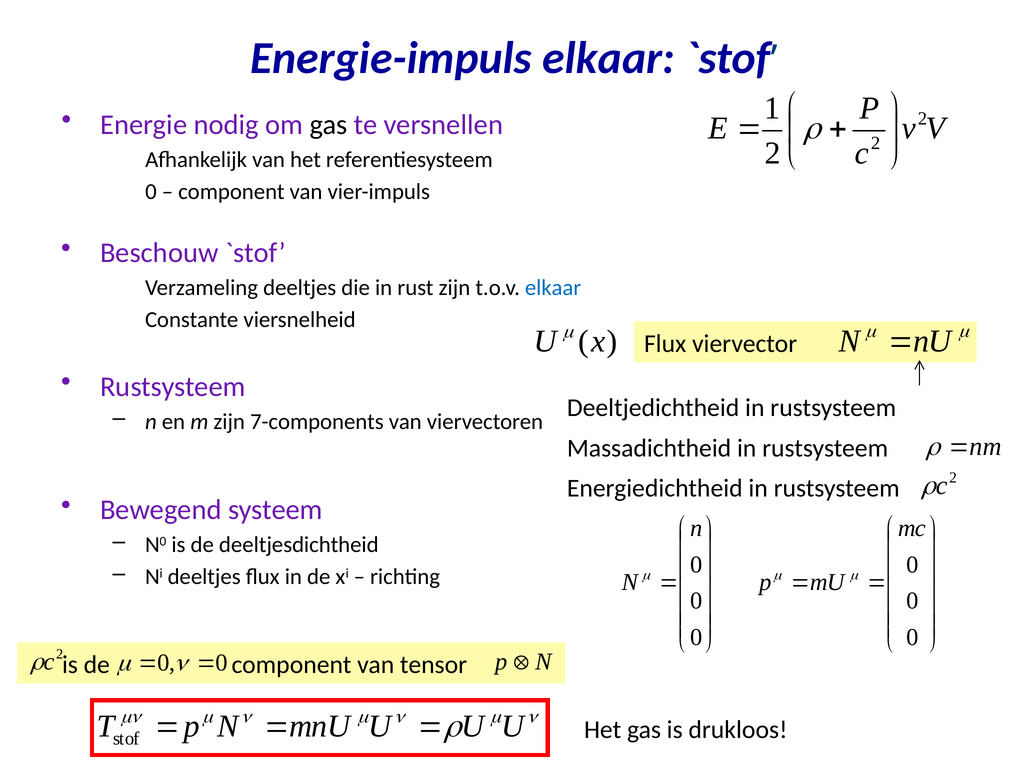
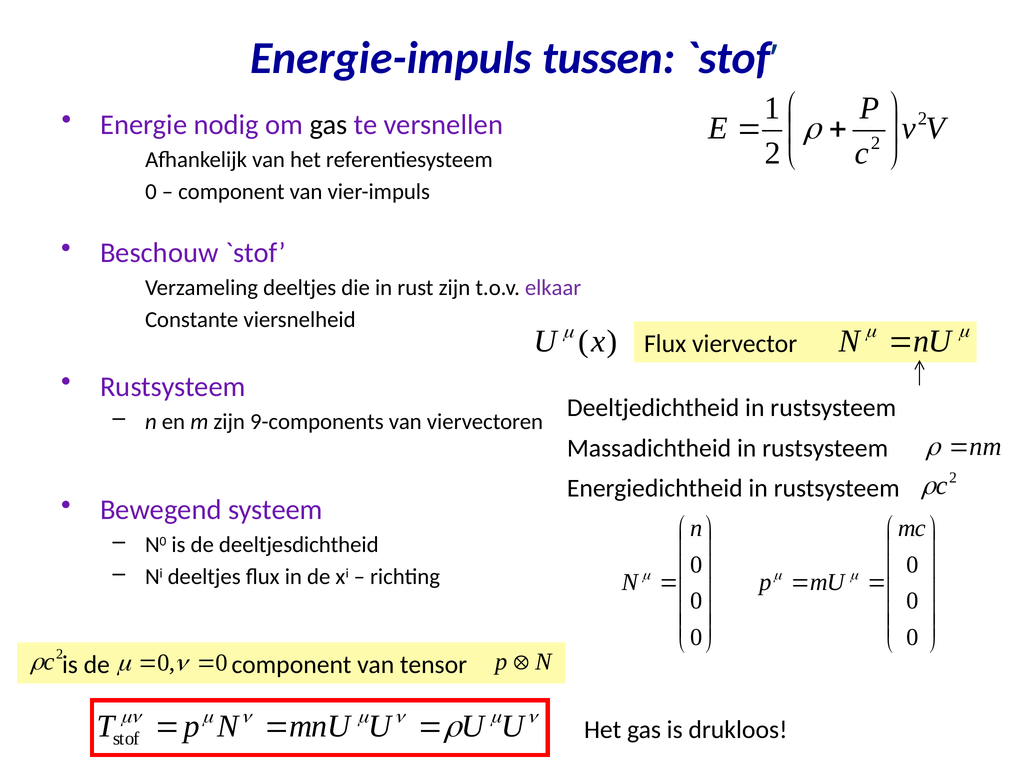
Energie-impuls elkaar: elkaar -> tussen (609, 58)
elkaar colour: blue -> purple (553, 288)
7-components: 7-components -> 9-components (317, 422)
